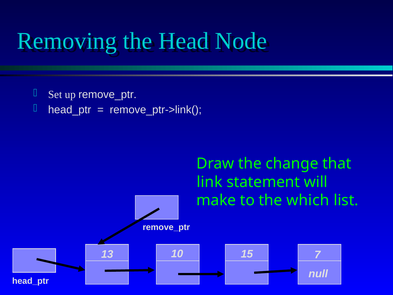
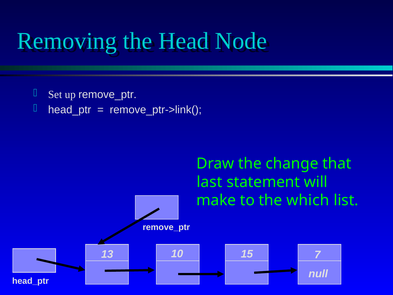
link: link -> last (210, 182)
